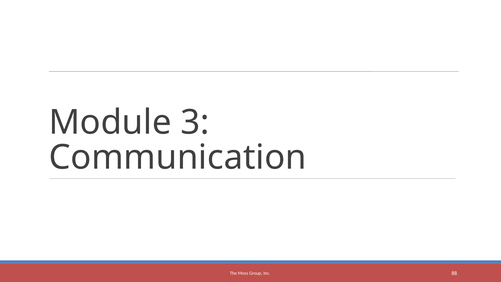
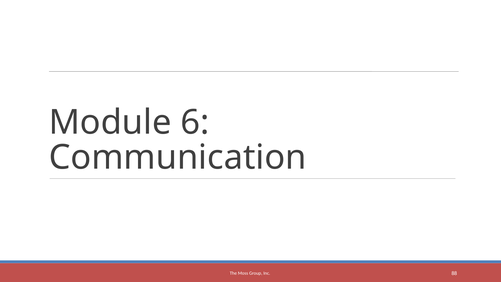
3: 3 -> 6 (195, 122)
